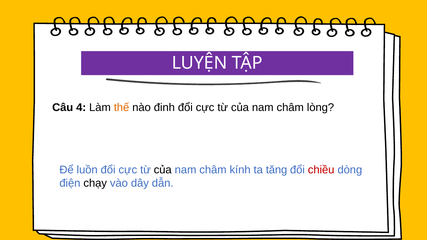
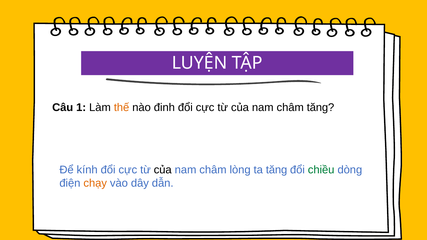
4: 4 -> 1 (81, 108)
châm lòng: lòng -> tăng (321, 108)
luồn: luồn -> kính (87, 170)
kính: kính -> lòng (240, 170)
chiều colour: red -> green (321, 170)
chạy colour: black -> orange (95, 183)
